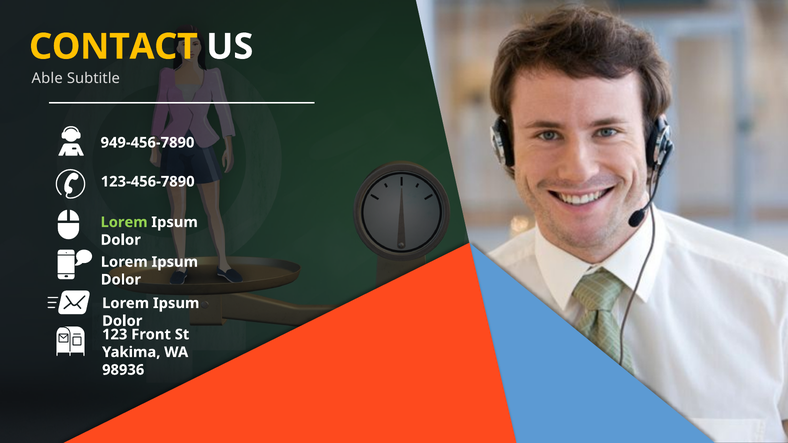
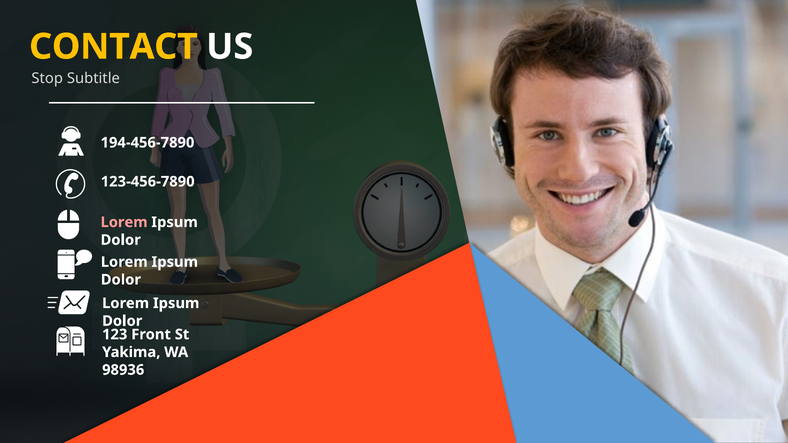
Able: Able -> Stop (47, 78)
949-456-7890: 949-456-7890 -> 194-456-7890 (147, 143)
Lorem colour: light green -> pink (124, 222)
